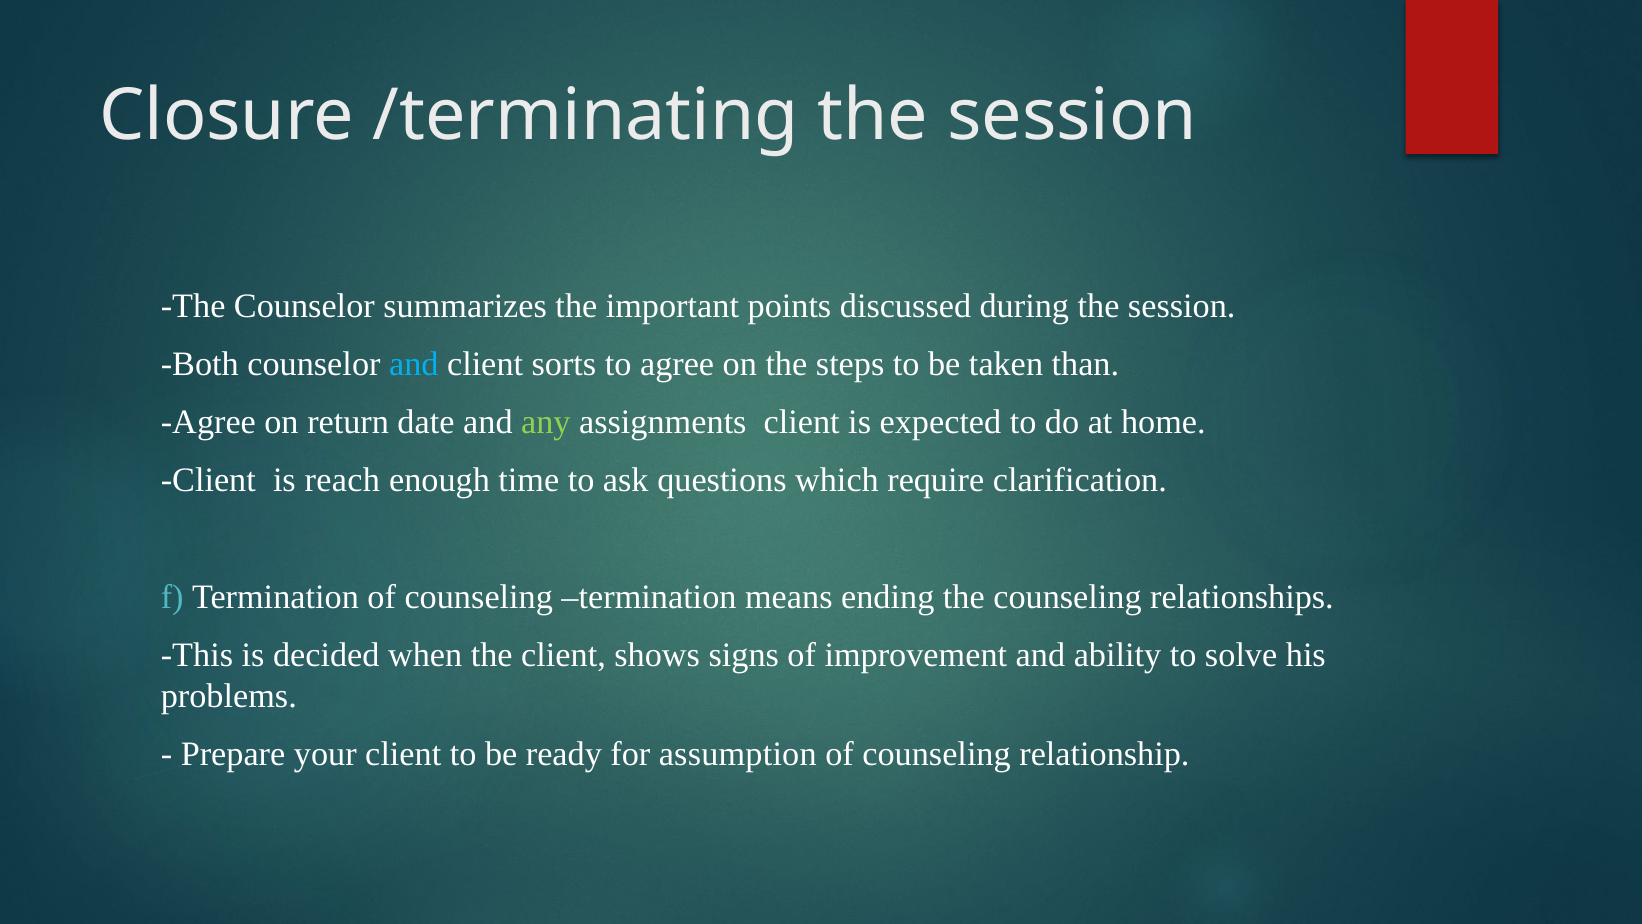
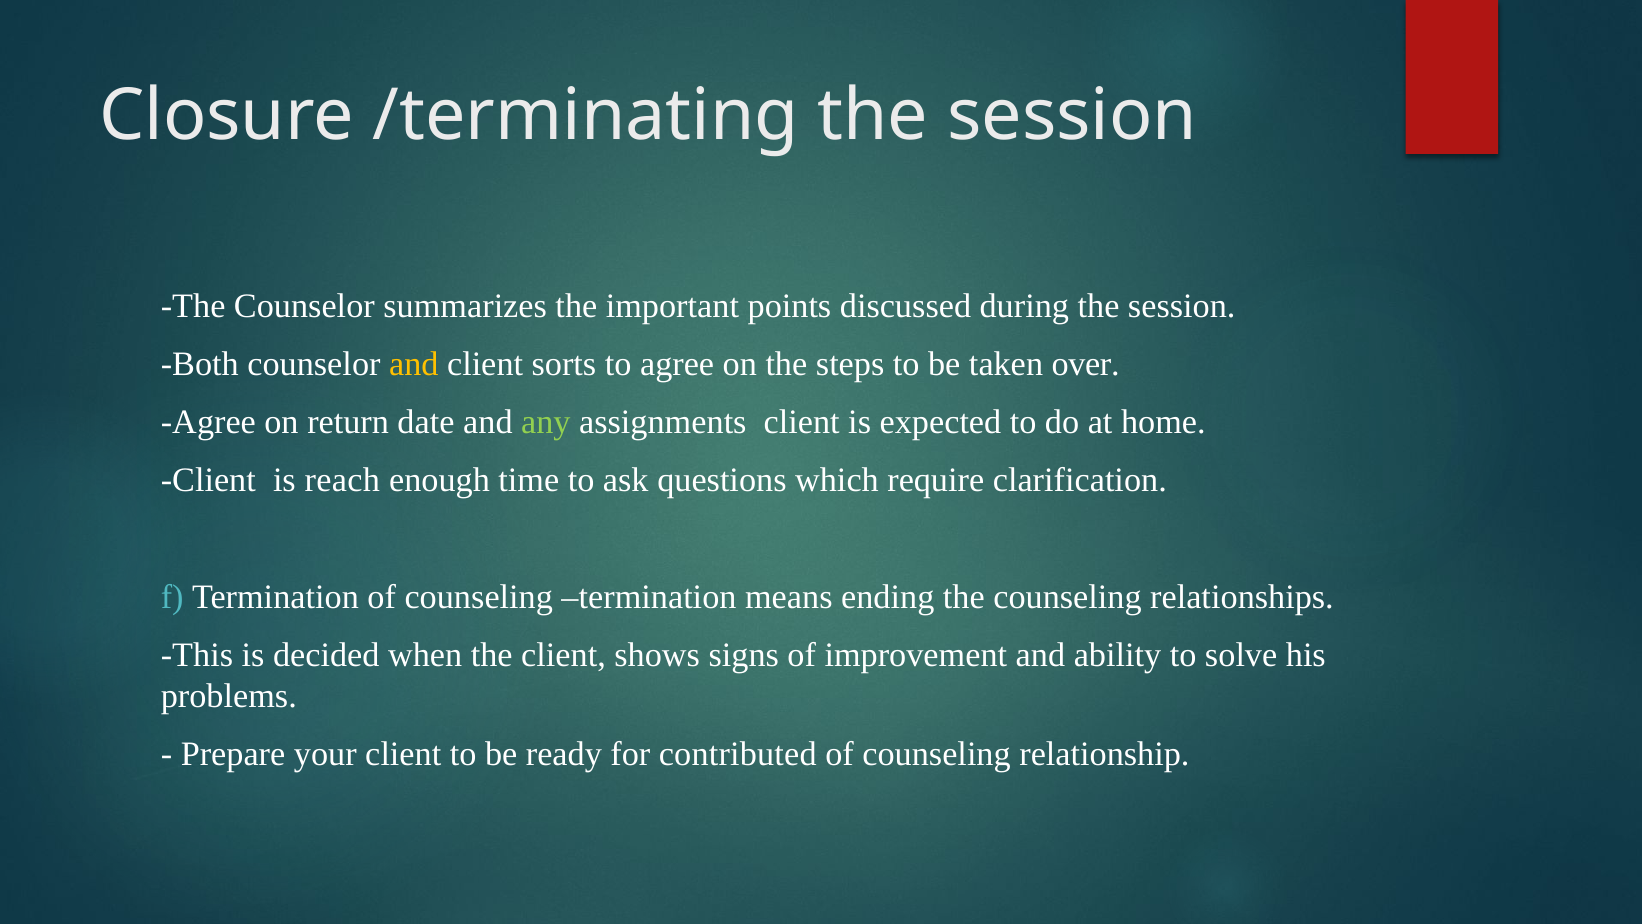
and colour: light blue -> yellow (414, 364)
than: than -> over (1086, 364)
assumption: assumption -> contributed (738, 754)
